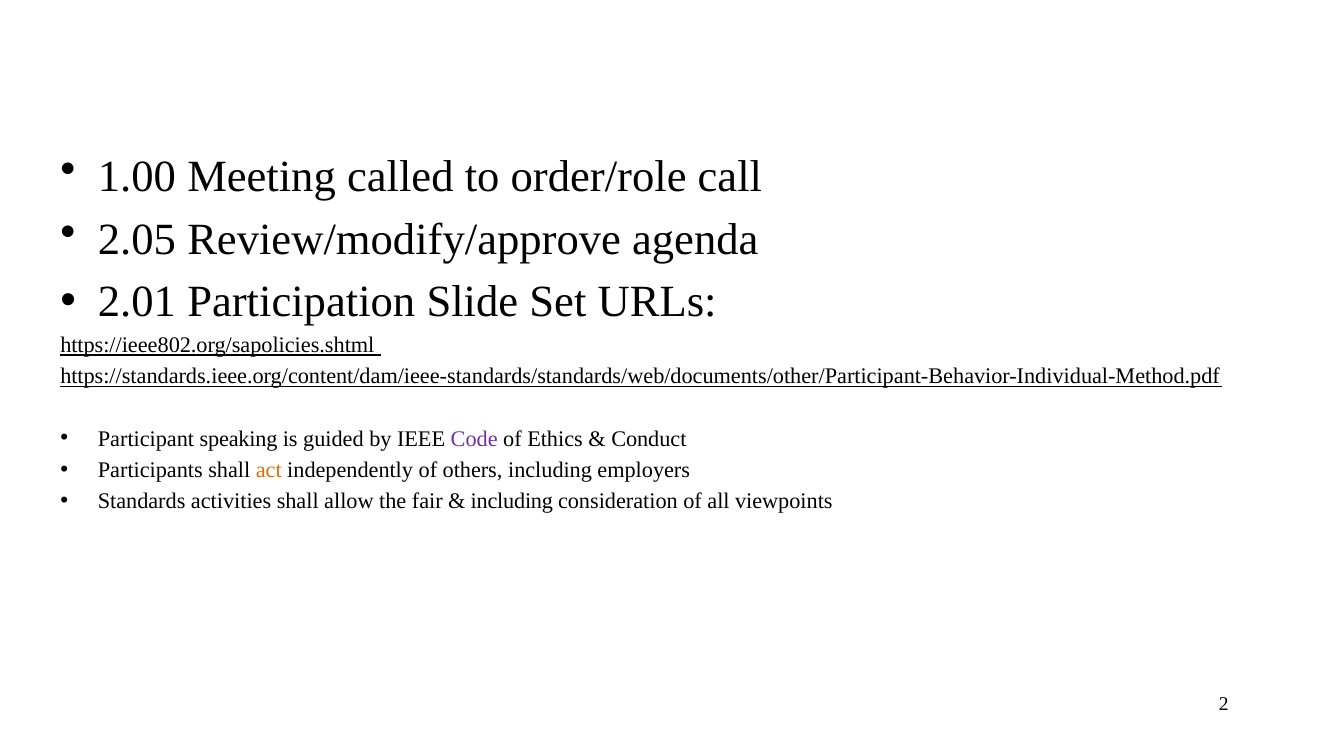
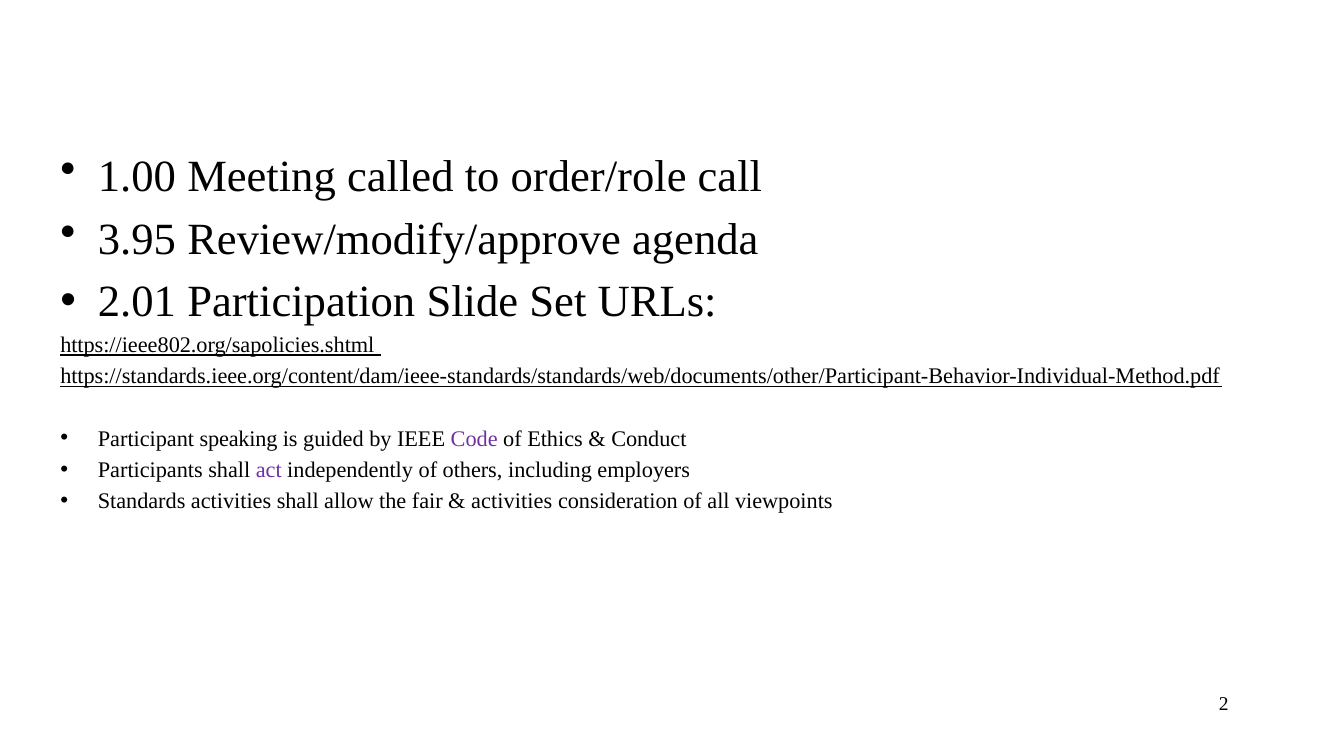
2.05: 2.05 -> 3.95 (137, 240)
act colour: orange -> purple (269, 470)
including: including -> activities (512, 501)
